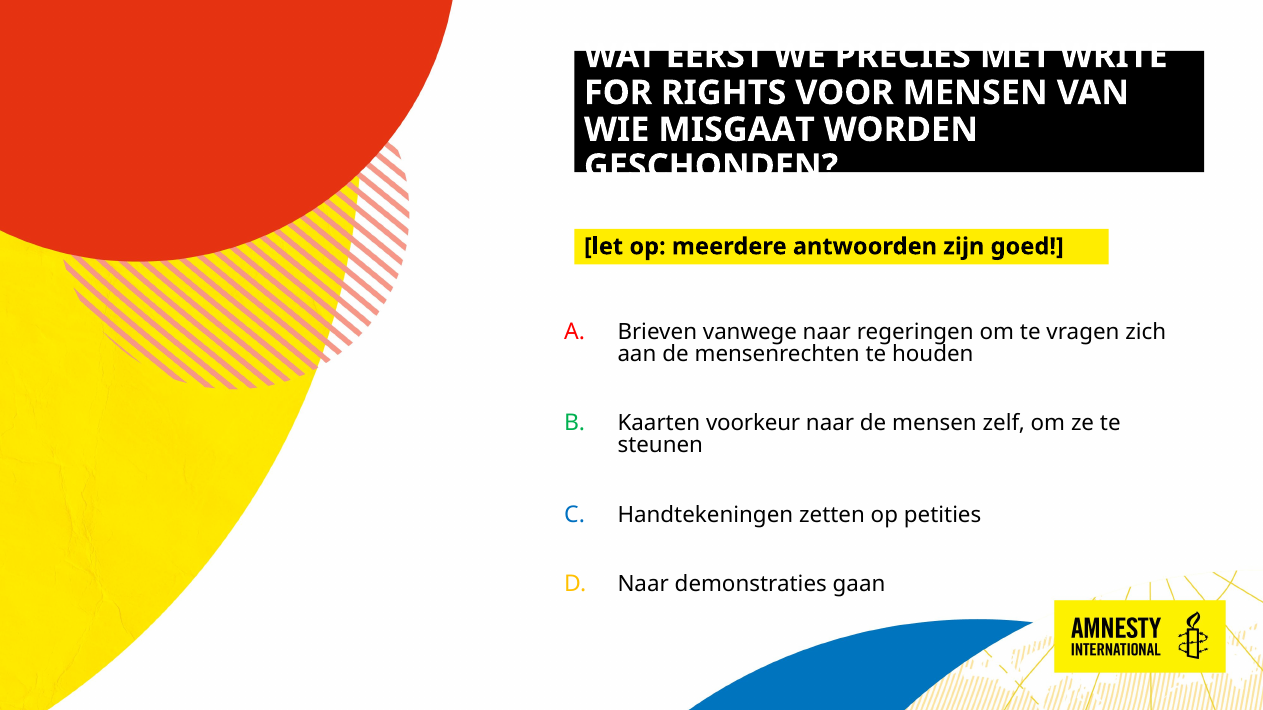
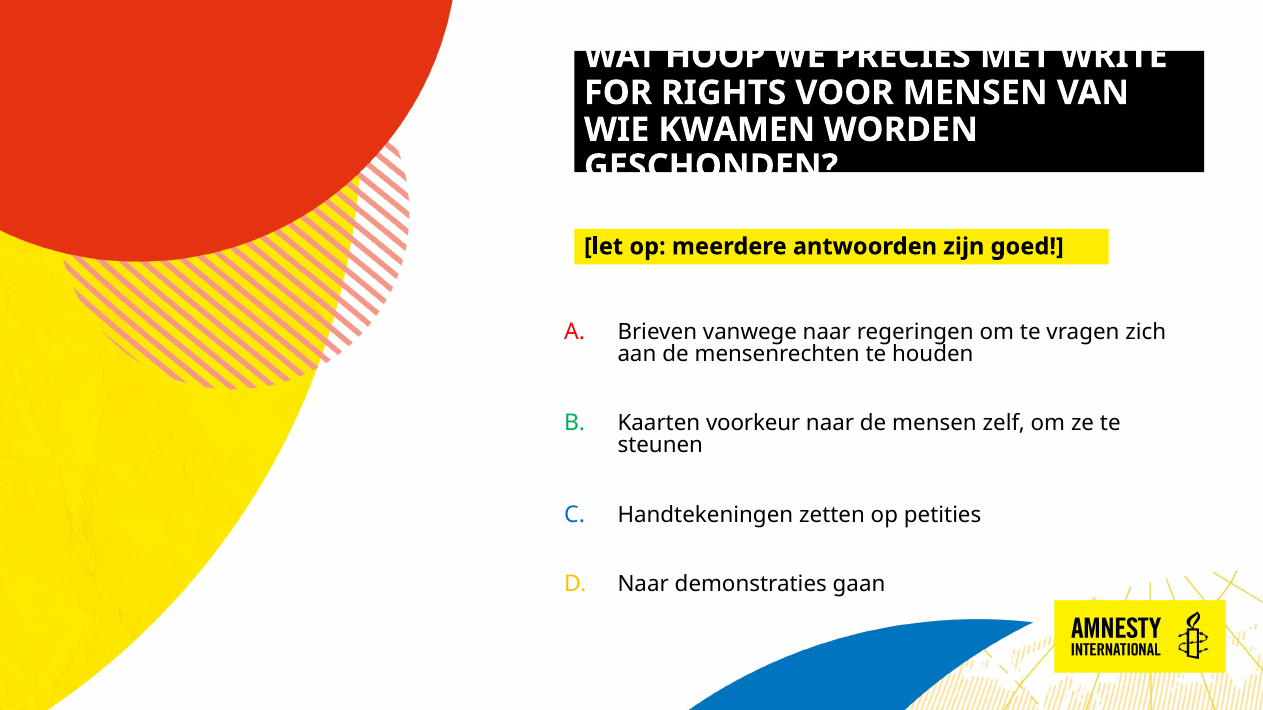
EERST: EERST -> HOOP (715, 56)
MISGAAT: MISGAAT -> KWAMEN (737, 130)
